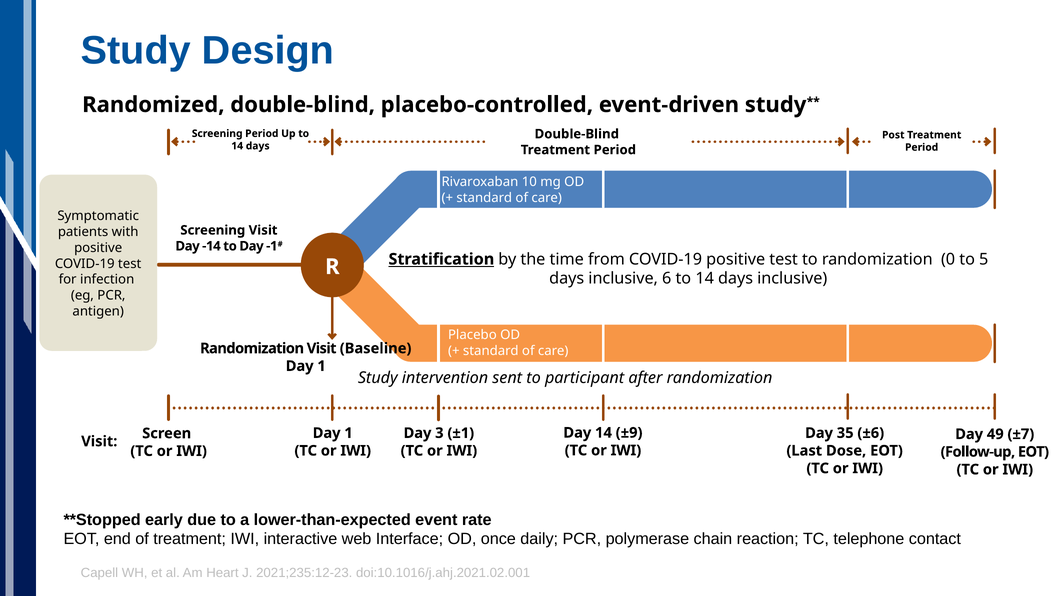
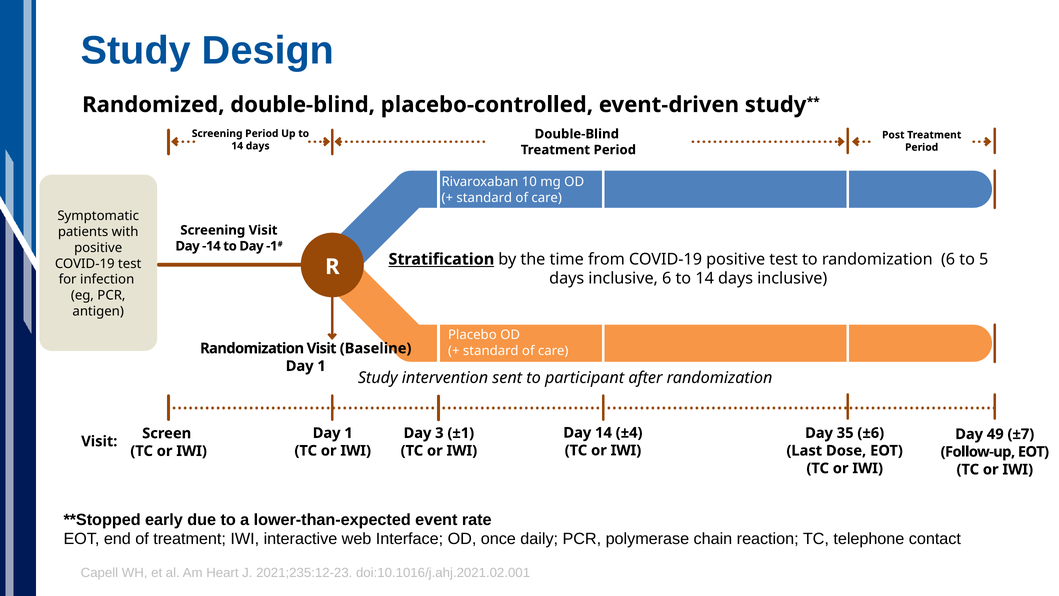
randomization 0: 0 -> 6 (948, 259)
±9: ±9 -> ±4 (629, 433)
